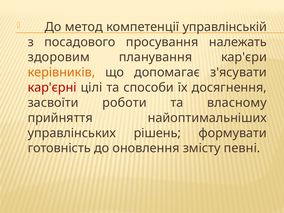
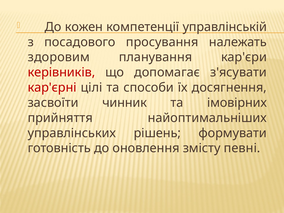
метод: метод -> кожен (84, 27)
керівників colour: orange -> red (61, 72)
роботи: роботи -> чинник (125, 103)
власному: власному -> імовірних (237, 103)
